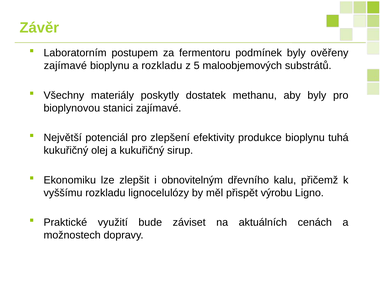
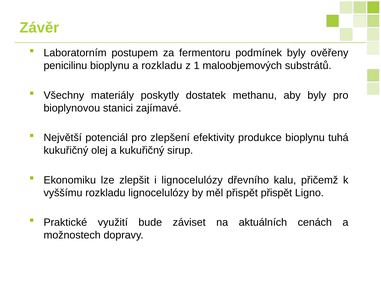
zajímavé: zajímavé -> penicilinu (65, 66)
5: 5 -> 1 (197, 66)
i obnovitelným: obnovitelným -> lignocelulózy (192, 180)
přispět výrobu: výrobu -> přispět (276, 193)
